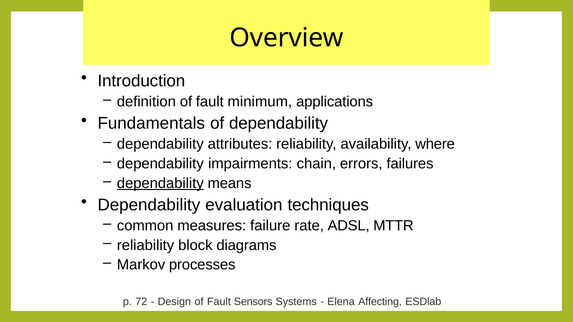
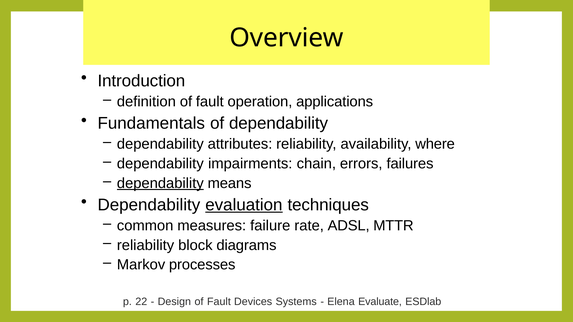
minimum: minimum -> operation (260, 102)
evaluation underline: none -> present (244, 205)
72: 72 -> 22 (141, 302)
Sensors: Sensors -> Devices (253, 302)
Affecting: Affecting -> Evaluate (380, 302)
